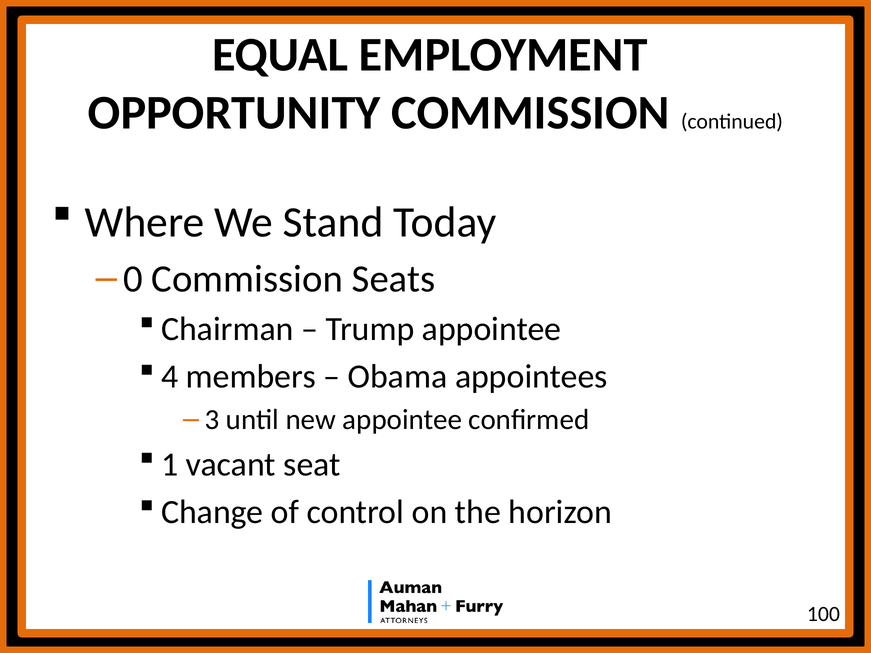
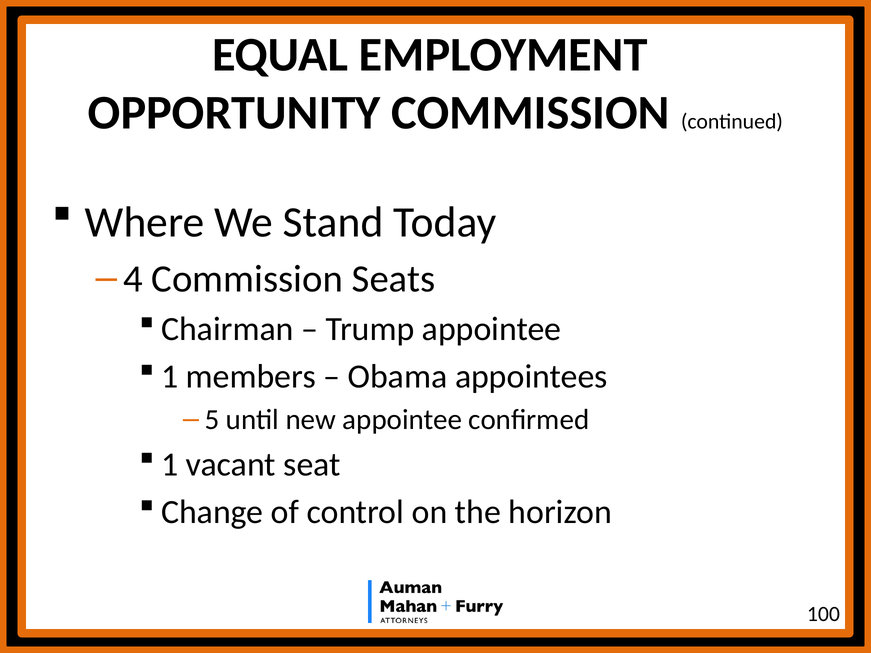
0: 0 -> 4 (133, 279)
4: 4 -> 1 (170, 376)
3: 3 -> 5 (212, 420)
